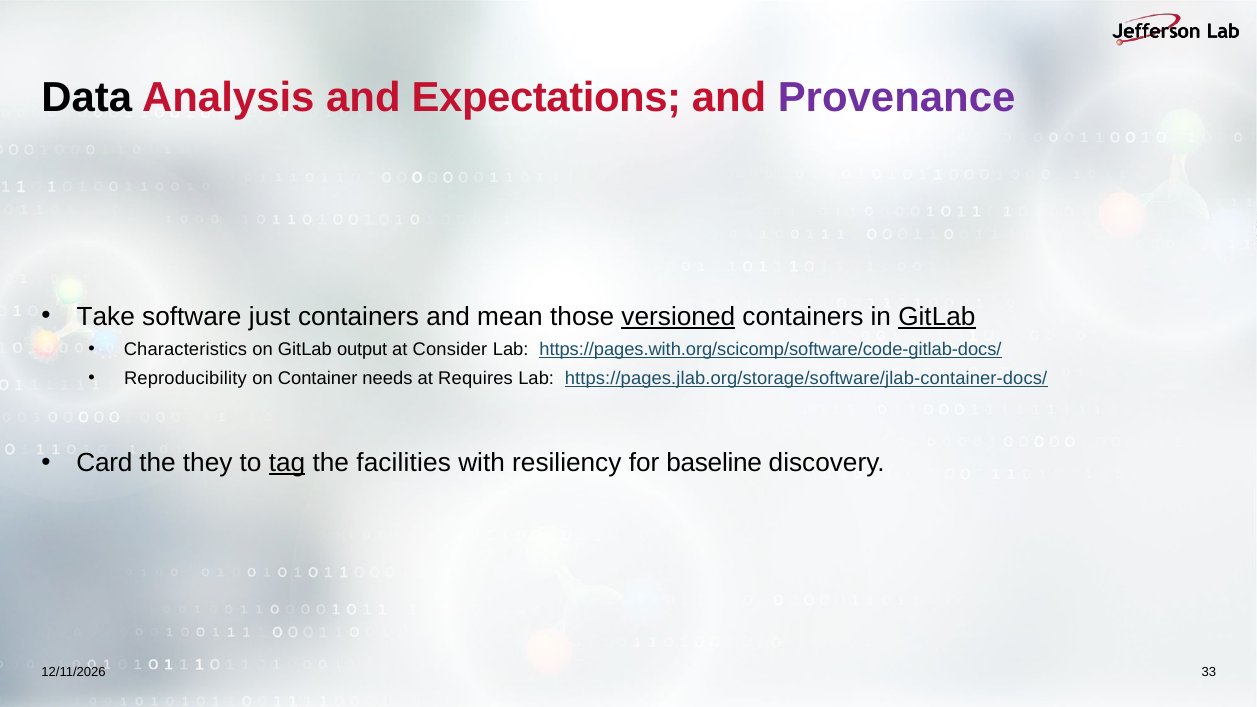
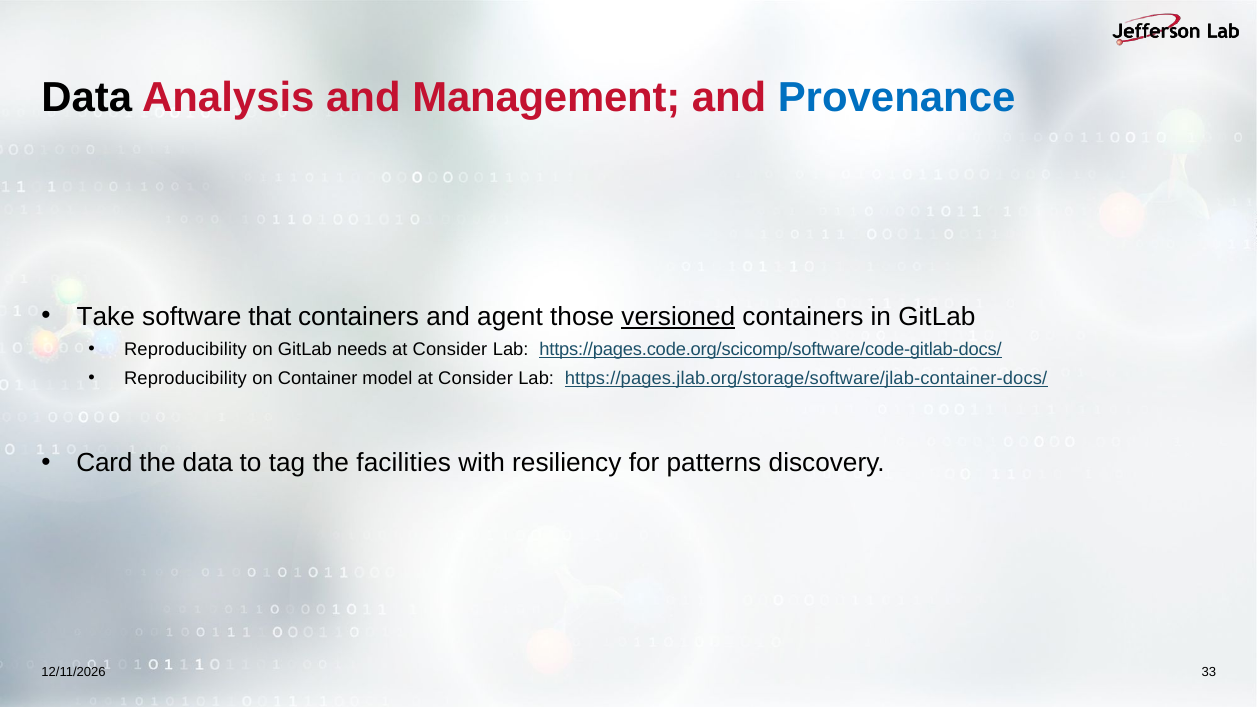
Expectations: Expectations -> Management (546, 97)
Provenance colour: purple -> blue (897, 97)
just: just -> that (270, 317)
mean: mean -> agent (510, 317)
GitLab underline: present -> none (937, 317)
Characteristics: Characteristics -> Reproducibility (185, 350)
output: output -> needs (362, 350)
https://pages.with.org/scicomp/software/code-gitlab-docs/: https://pages.with.org/scicomp/software/code-gitlab-docs/ -> https://pages.code.org/scicomp/software/code-gitlab-docs/ (771, 350)
needs: needs -> model (387, 378)
Requires: Requires -> Consider (476, 378)
the they: they -> data (208, 463)
tag underline: present -> none (287, 463)
baseline: baseline -> patterns (714, 463)
